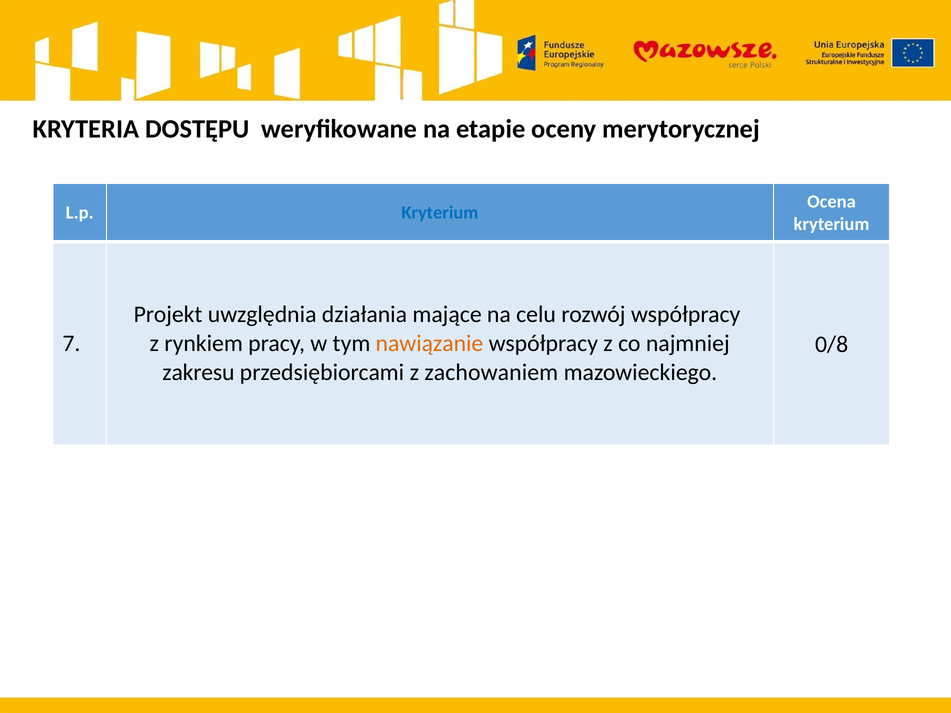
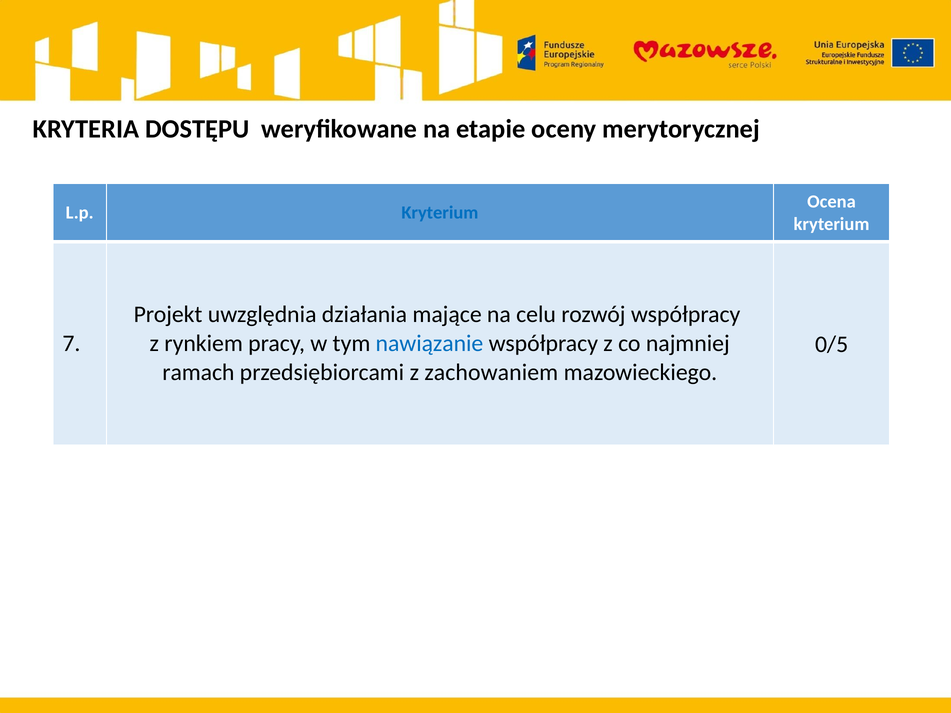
nawiązanie colour: orange -> blue (429, 344)
0/8: 0/8 -> 0/5 (832, 345)
zakresu: zakresu -> ramach (198, 373)
